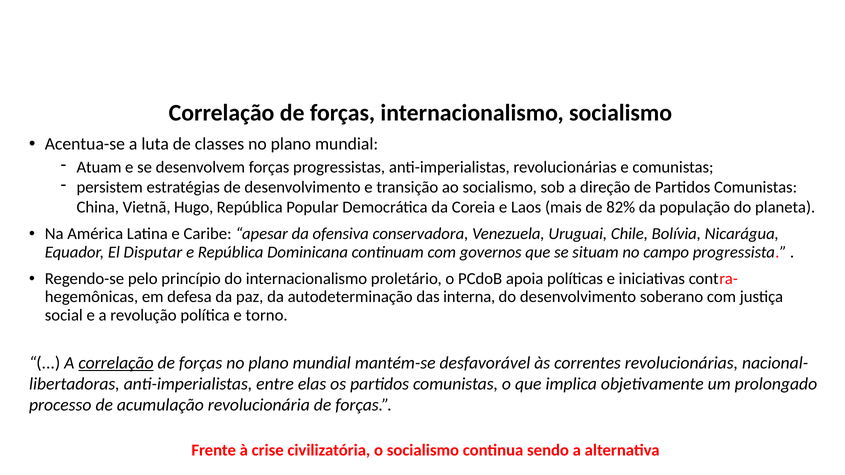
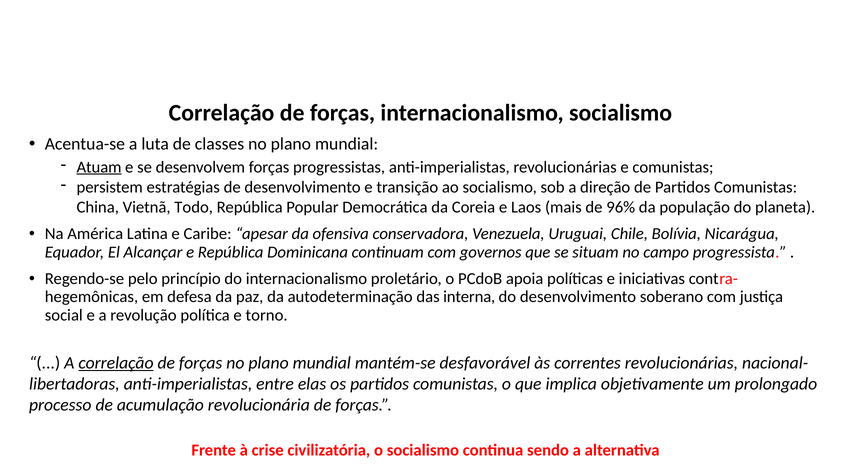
Atuam underline: none -> present (99, 167)
Hugo: Hugo -> Todo (194, 208)
82%: 82% -> 96% (621, 208)
Disputar: Disputar -> Alcançar (153, 252)
